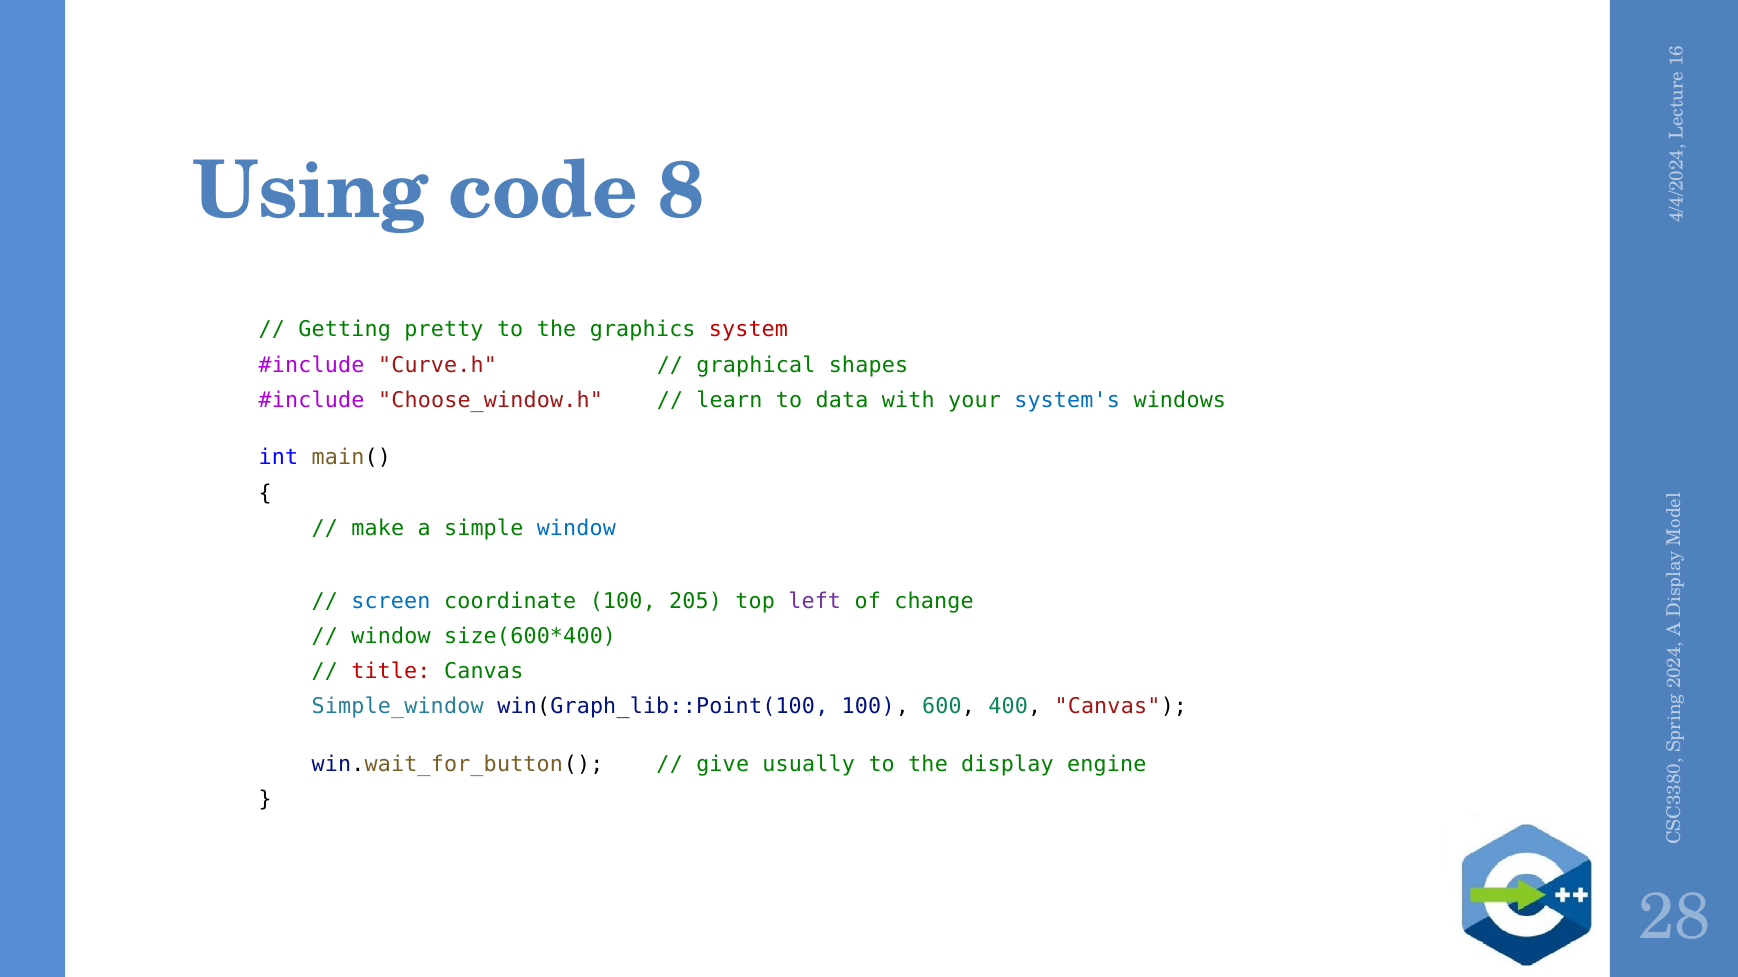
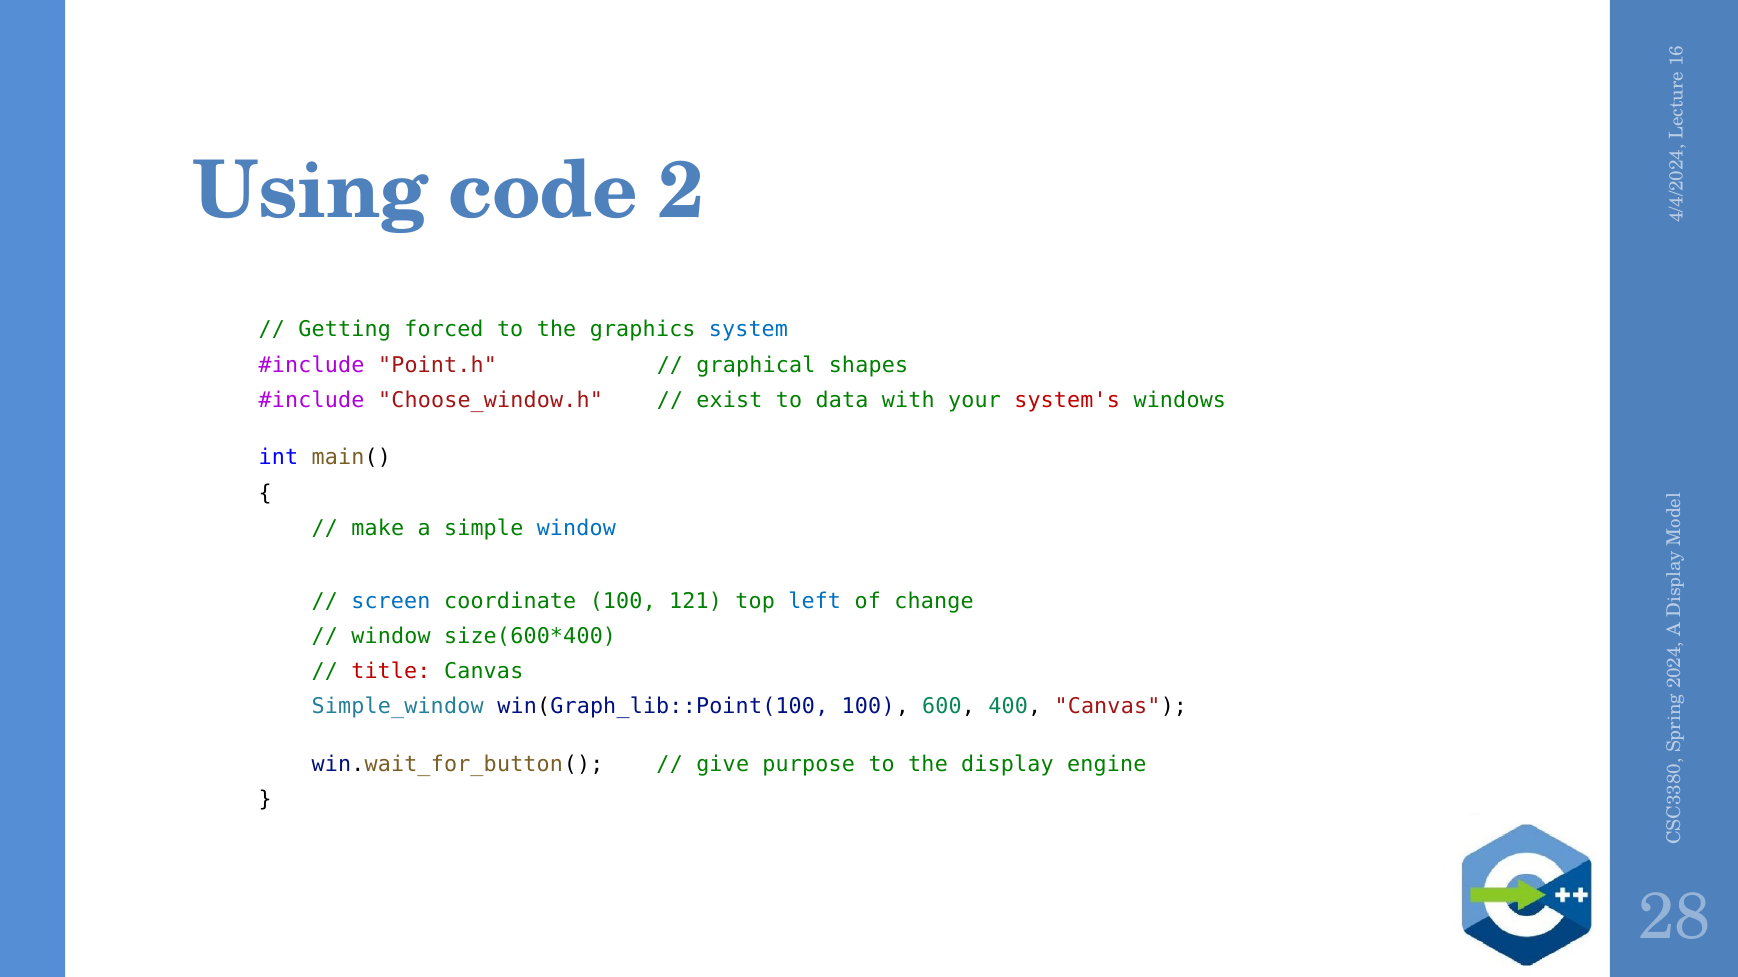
code 8: 8 -> 2 (682, 191)
pretty: pretty -> forced (444, 330)
system colour: red -> blue (748, 330)
Curve.h: Curve.h -> Point.h (437, 365)
learn: learn -> exist (729, 400)
system's colour: blue -> red (1067, 400)
205: 205 -> 121 (696, 601)
left colour: purple -> blue (815, 601)
usually: usually -> purpose (809, 765)
